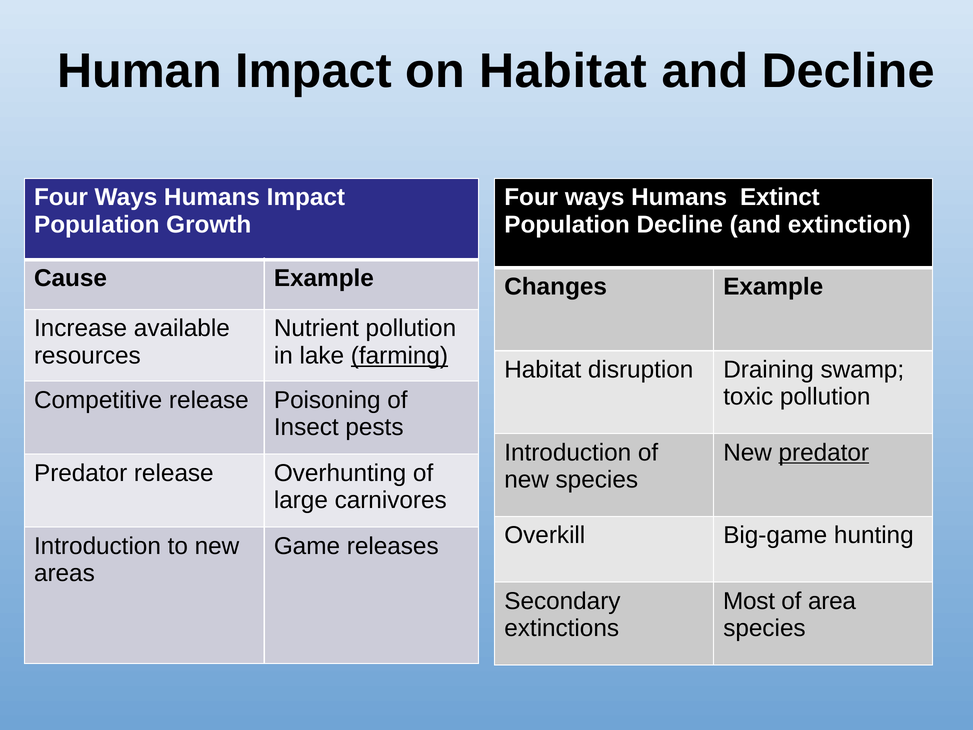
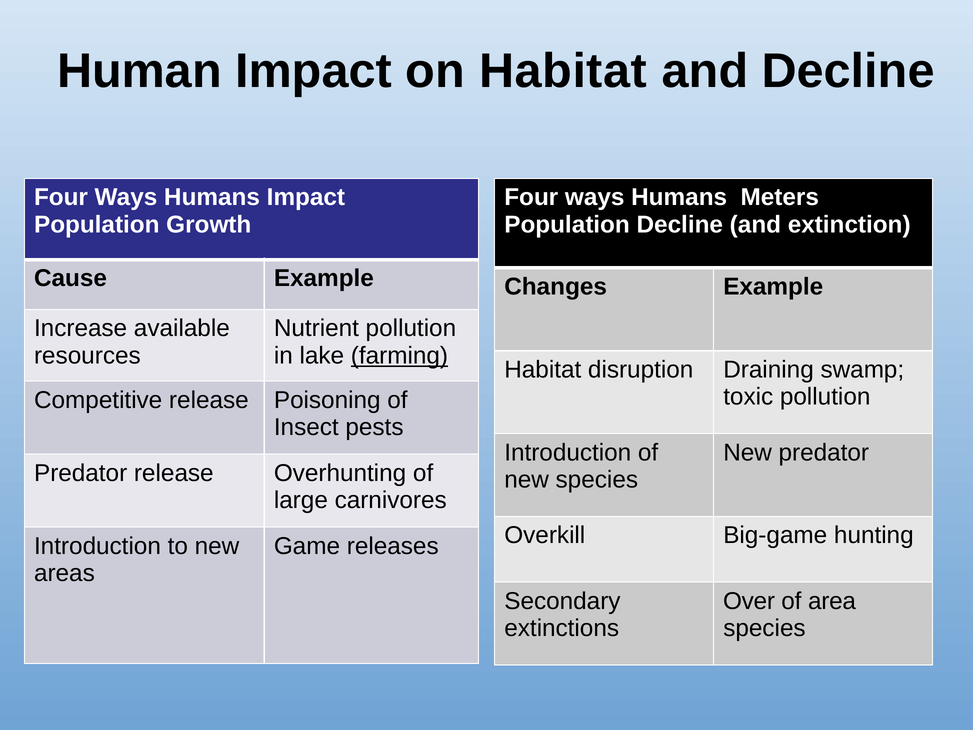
Extinct: Extinct -> Meters (780, 197)
predator underline: present -> none (824, 452)
Most: Most -> Over (749, 601)
